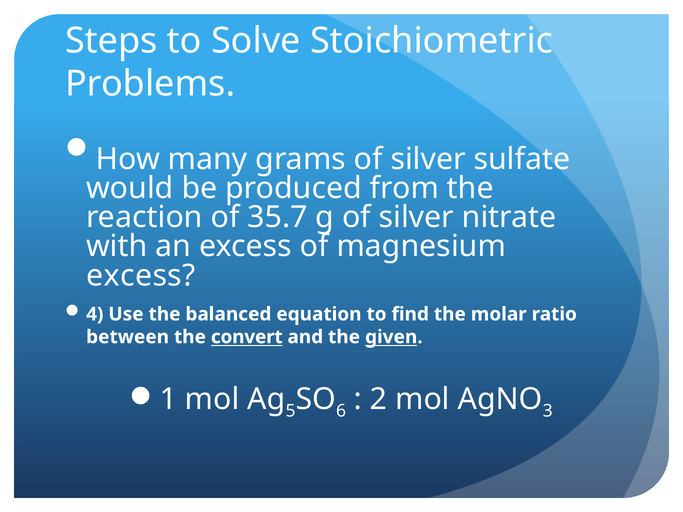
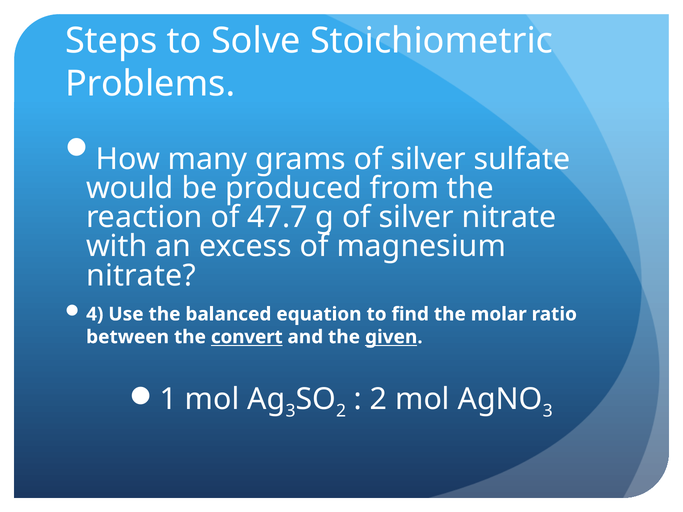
35.7: 35.7 -> 47.7 (277, 217)
excess: excess -> nitrate (141, 276)
5: 5 -> 3 (291, 411)
6: 6 -> 2 (341, 411)
